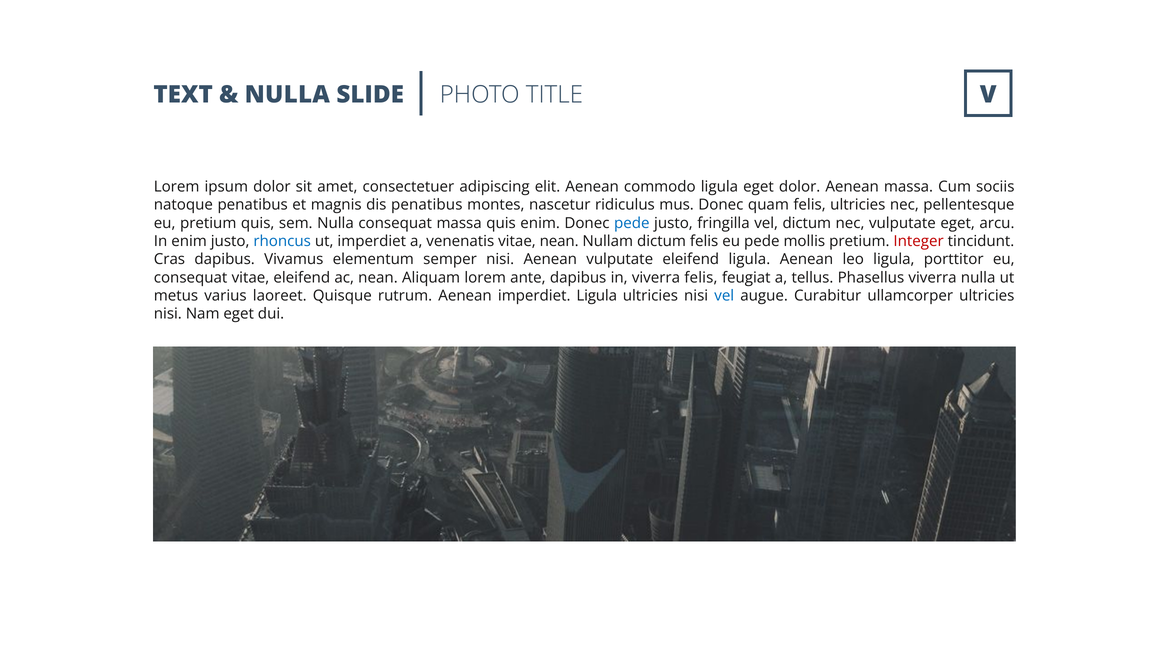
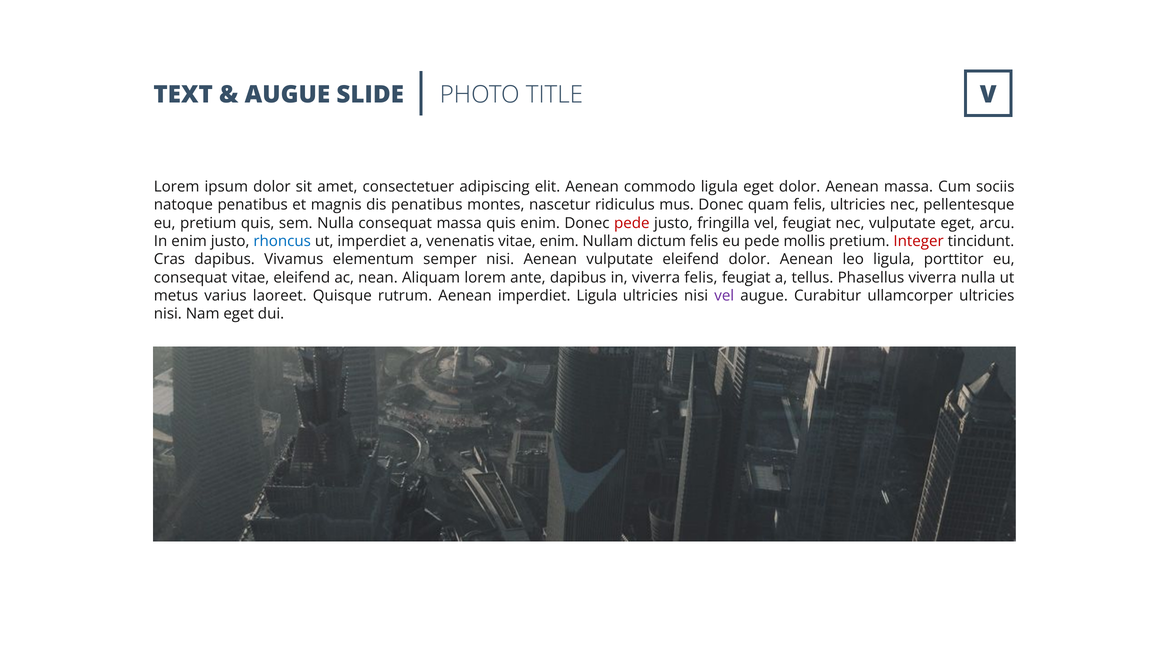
NULLA: NULLA -> AUGUE (287, 95)
pede colour: blue -> red (632, 223)
vel dictum: dictum -> feugiat (807, 223)
vitae nean: nean -> enim (559, 241)
eleifend ligula: ligula -> dolor (749, 260)
vel colour: blue -> purple (724, 296)
